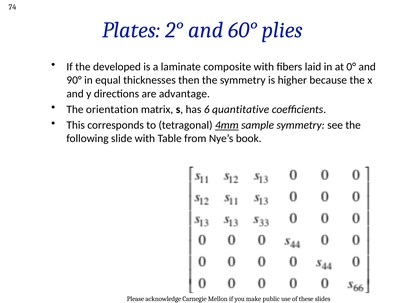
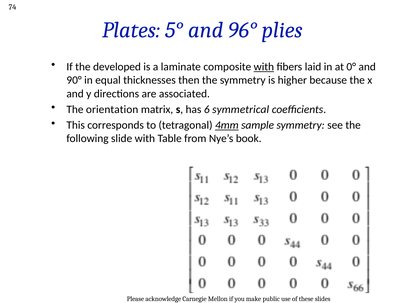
2°: 2° -> 5° (174, 30)
60°: 60° -> 96° (243, 30)
with underline: none -> present (264, 67)
advantage: advantage -> associated (184, 94)
quantitative: quantitative -> symmetrical (241, 110)
